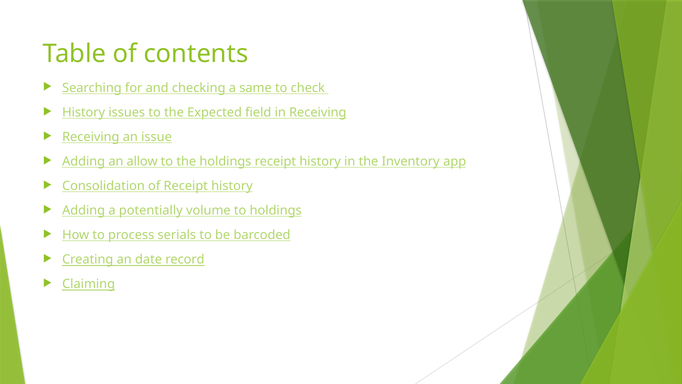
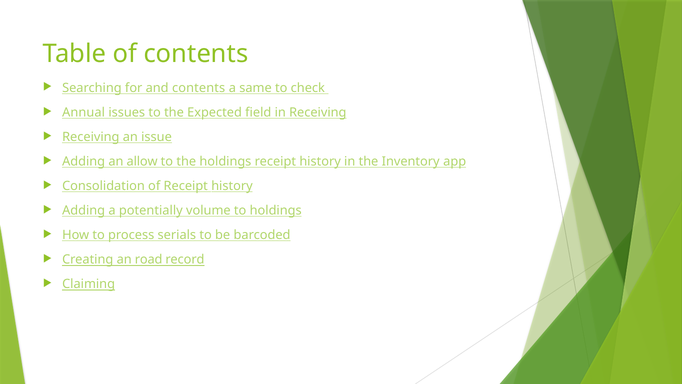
and checking: checking -> contents (199, 88)
History: History -> Annual (84, 112)
date: date -> road (149, 259)
